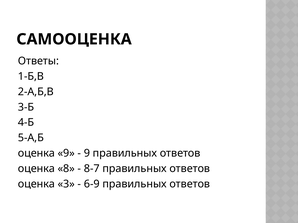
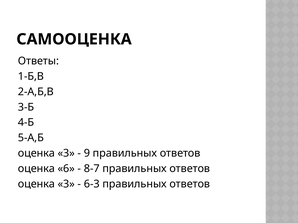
9: 9 -> 3 (66, 154)
8: 8 -> 6 (66, 169)
6-9: 6-9 -> 6-3 (92, 184)
